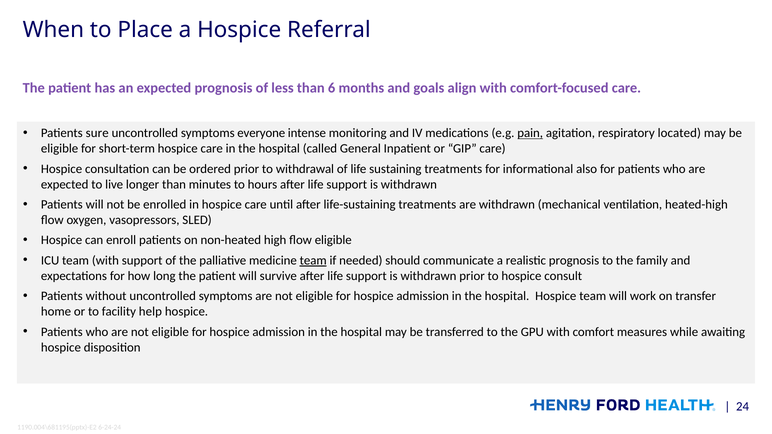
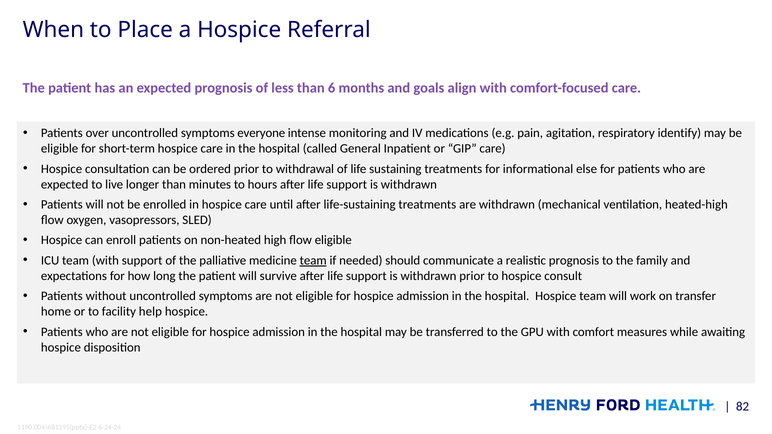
sure: sure -> over (97, 133)
pain underline: present -> none (530, 133)
located: located -> identify (679, 133)
also: also -> else (587, 169)
24: 24 -> 82 (743, 407)
